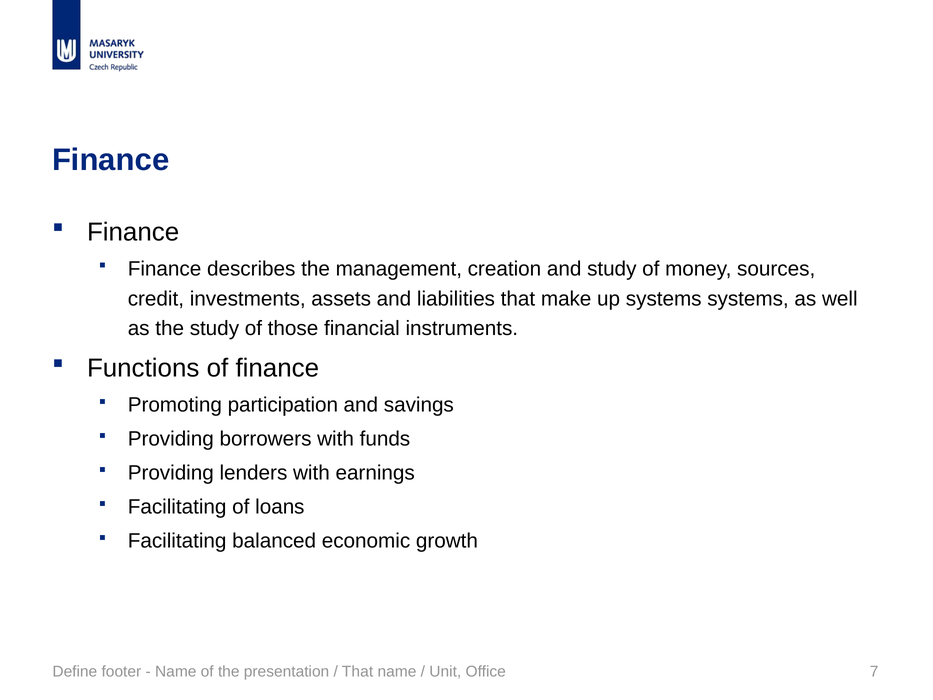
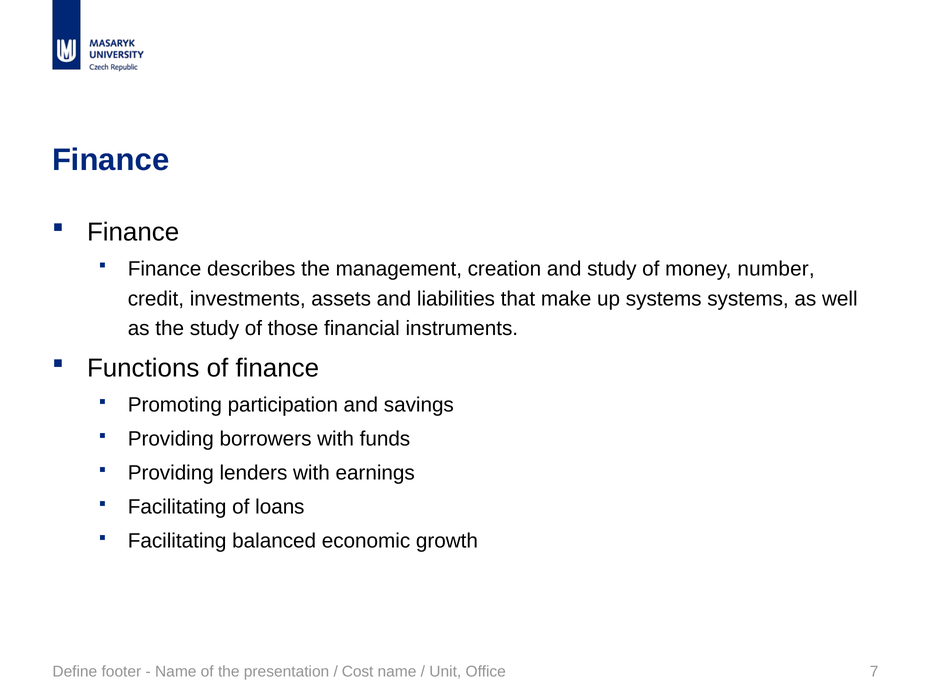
sources: sources -> number (776, 269)
That: That -> Cost (358, 671)
